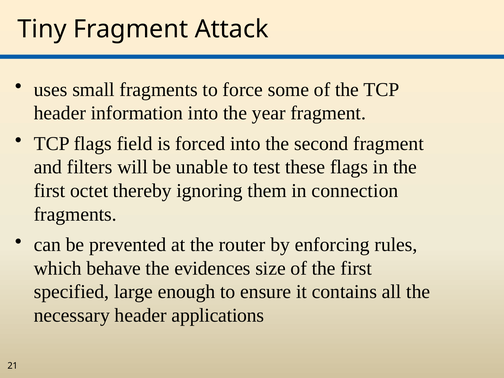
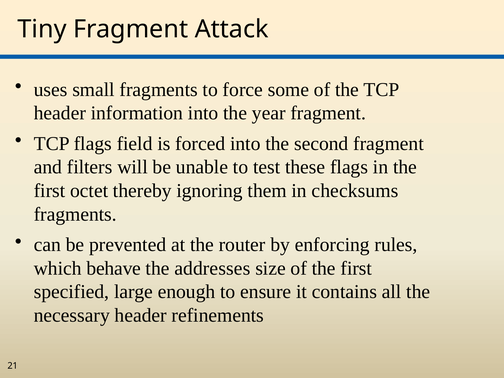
connection: connection -> checksums (355, 191)
evidences: evidences -> addresses (212, 268)
applications: applications -> refinements (218, 315)
